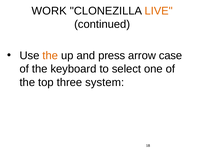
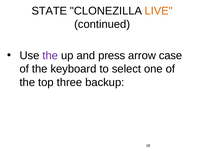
WORK: WORK -> STATE (49, 11)
the colour: orange -> purple (50, 55)
system: system -> backup (105, 82)
